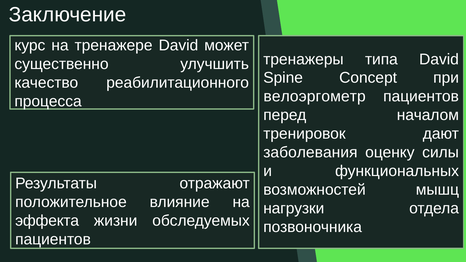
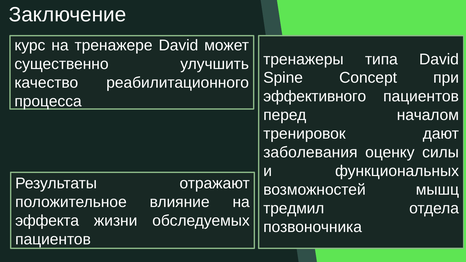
велоэргометр: велоэргометр -> эффективного (315, 97)
нагрузки: нагрузки -> тредмил (294, 208)
